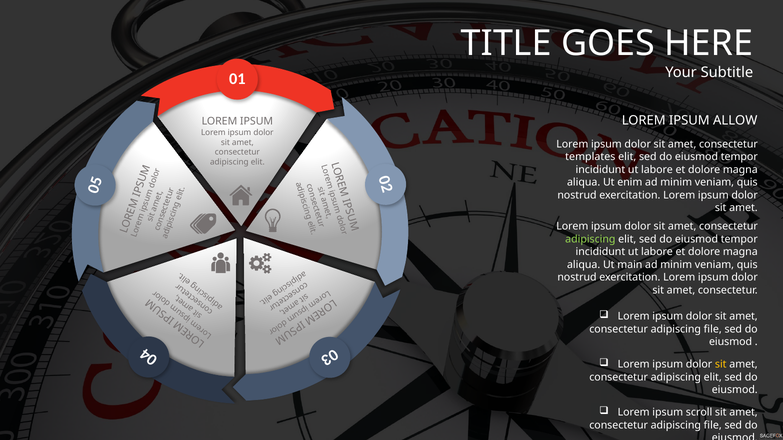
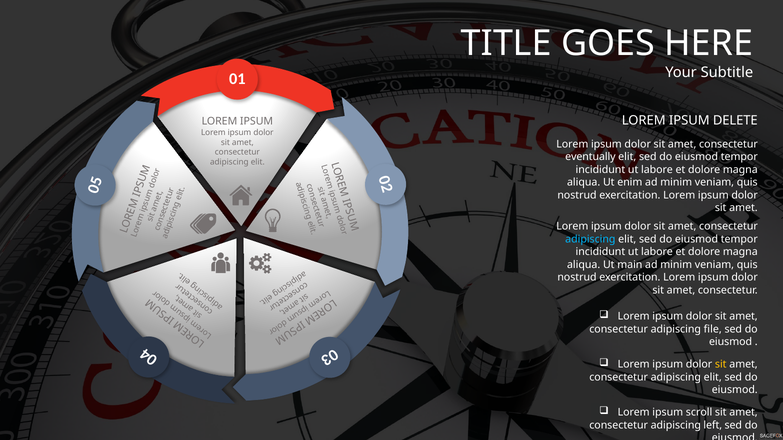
ALLOW: ALLOW -> DELETE (735, 120)
templates: templates -> eventually (590, 157)
adipiscing colour: light green -> light blue (590, 239)
file: file -> left (713, 426)
